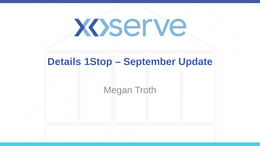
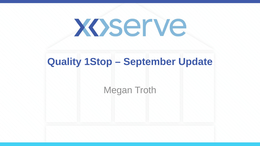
Details: Details -> Quality (64, 62)
